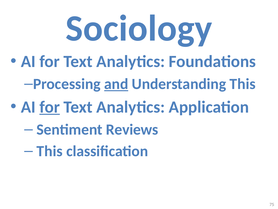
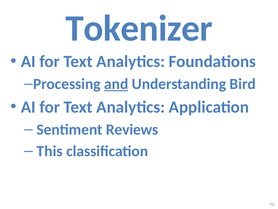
Sociology: Sociology -> Tokenizer (139, 28)
Understanding This: This -> Bird (243, 84)
for underline: present -> none (50, 107)
